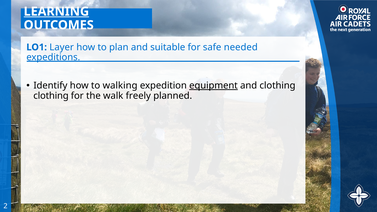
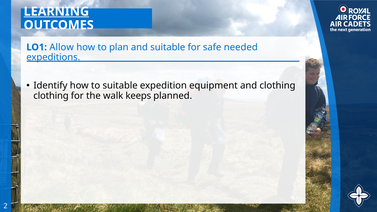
Layer: Layer -> Allow (62, 47)
to walking: walking -> suitable (120, 86)
equipment underline: present -> none (213, 86)
freely: freely -> keeps (138, 96)
